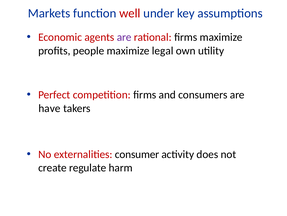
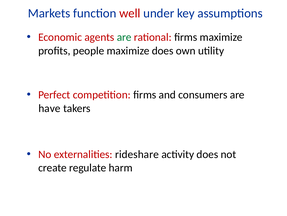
are colour: purple -> green (124, 37)
maximize legal: legal -> does (163, 51)
consumer: consumer -> rideshare (137, 154)
